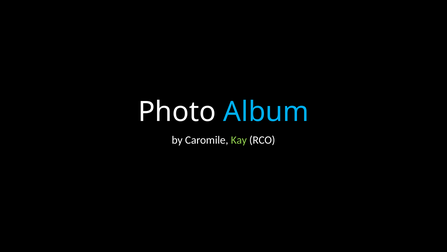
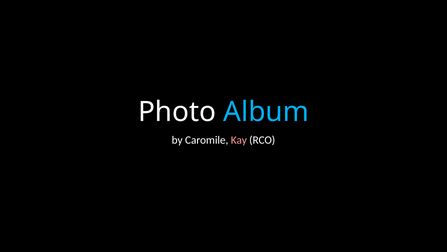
Kay colour: light green -> pink (239, 140)
